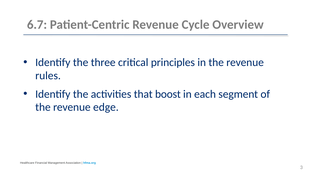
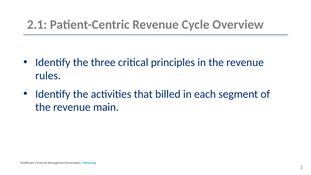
6.7: 6.7 -> 2.1 (37, 25)
boost: boost -> billed (168, 94)
edge: edge -> main (106, 107)
